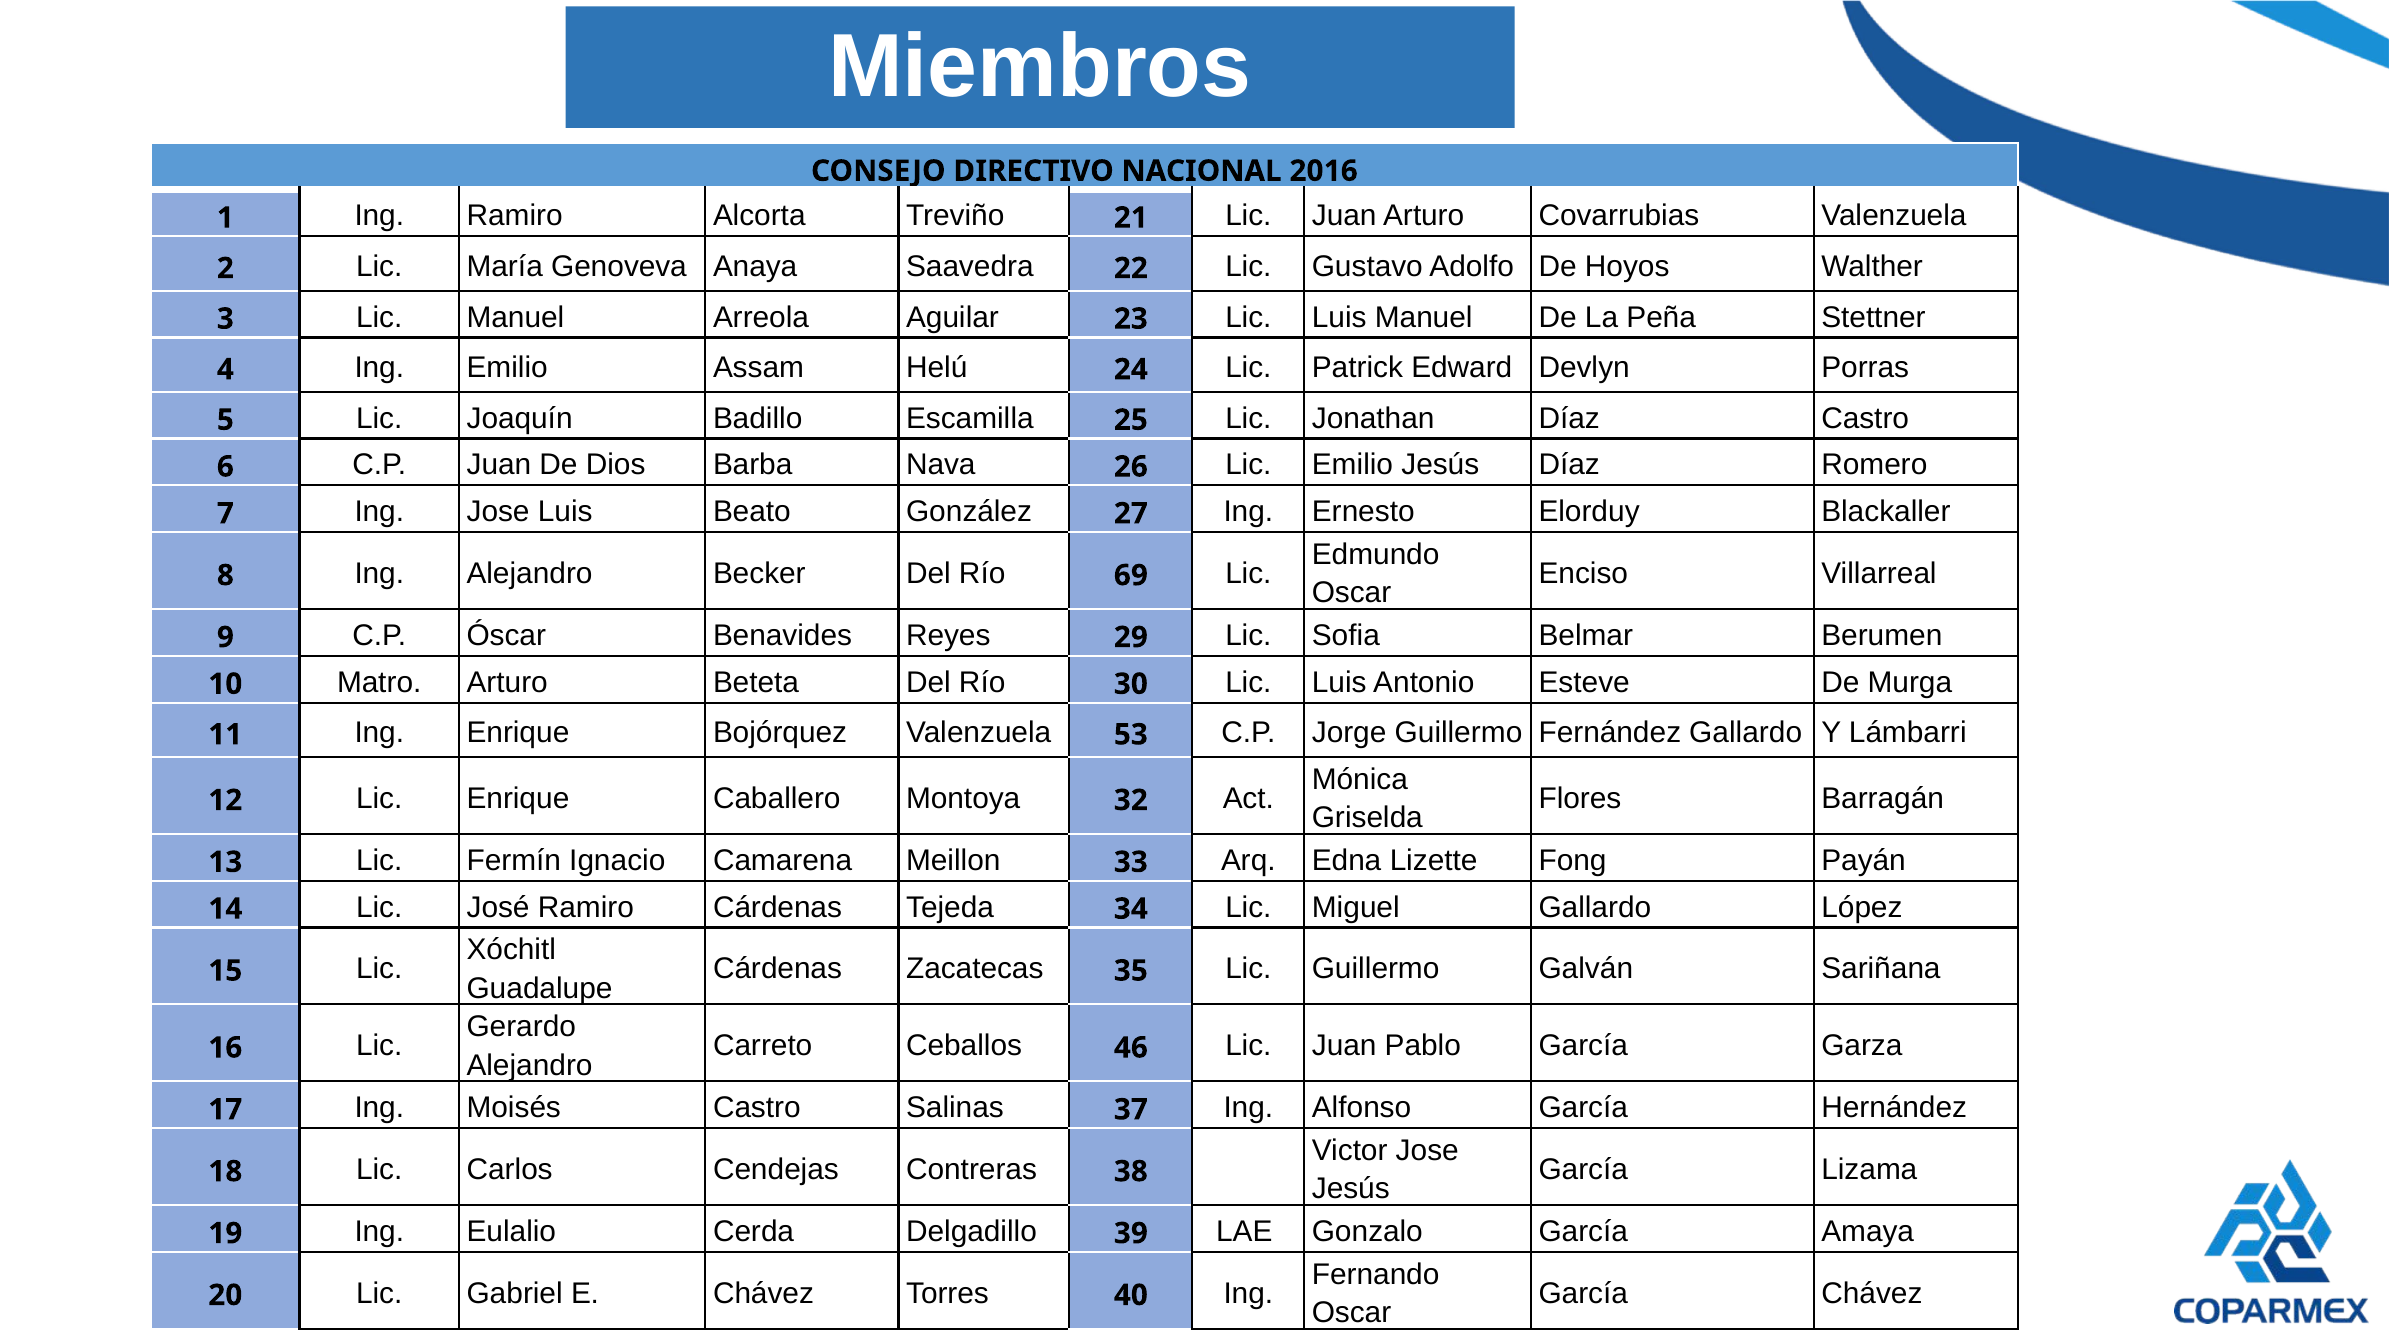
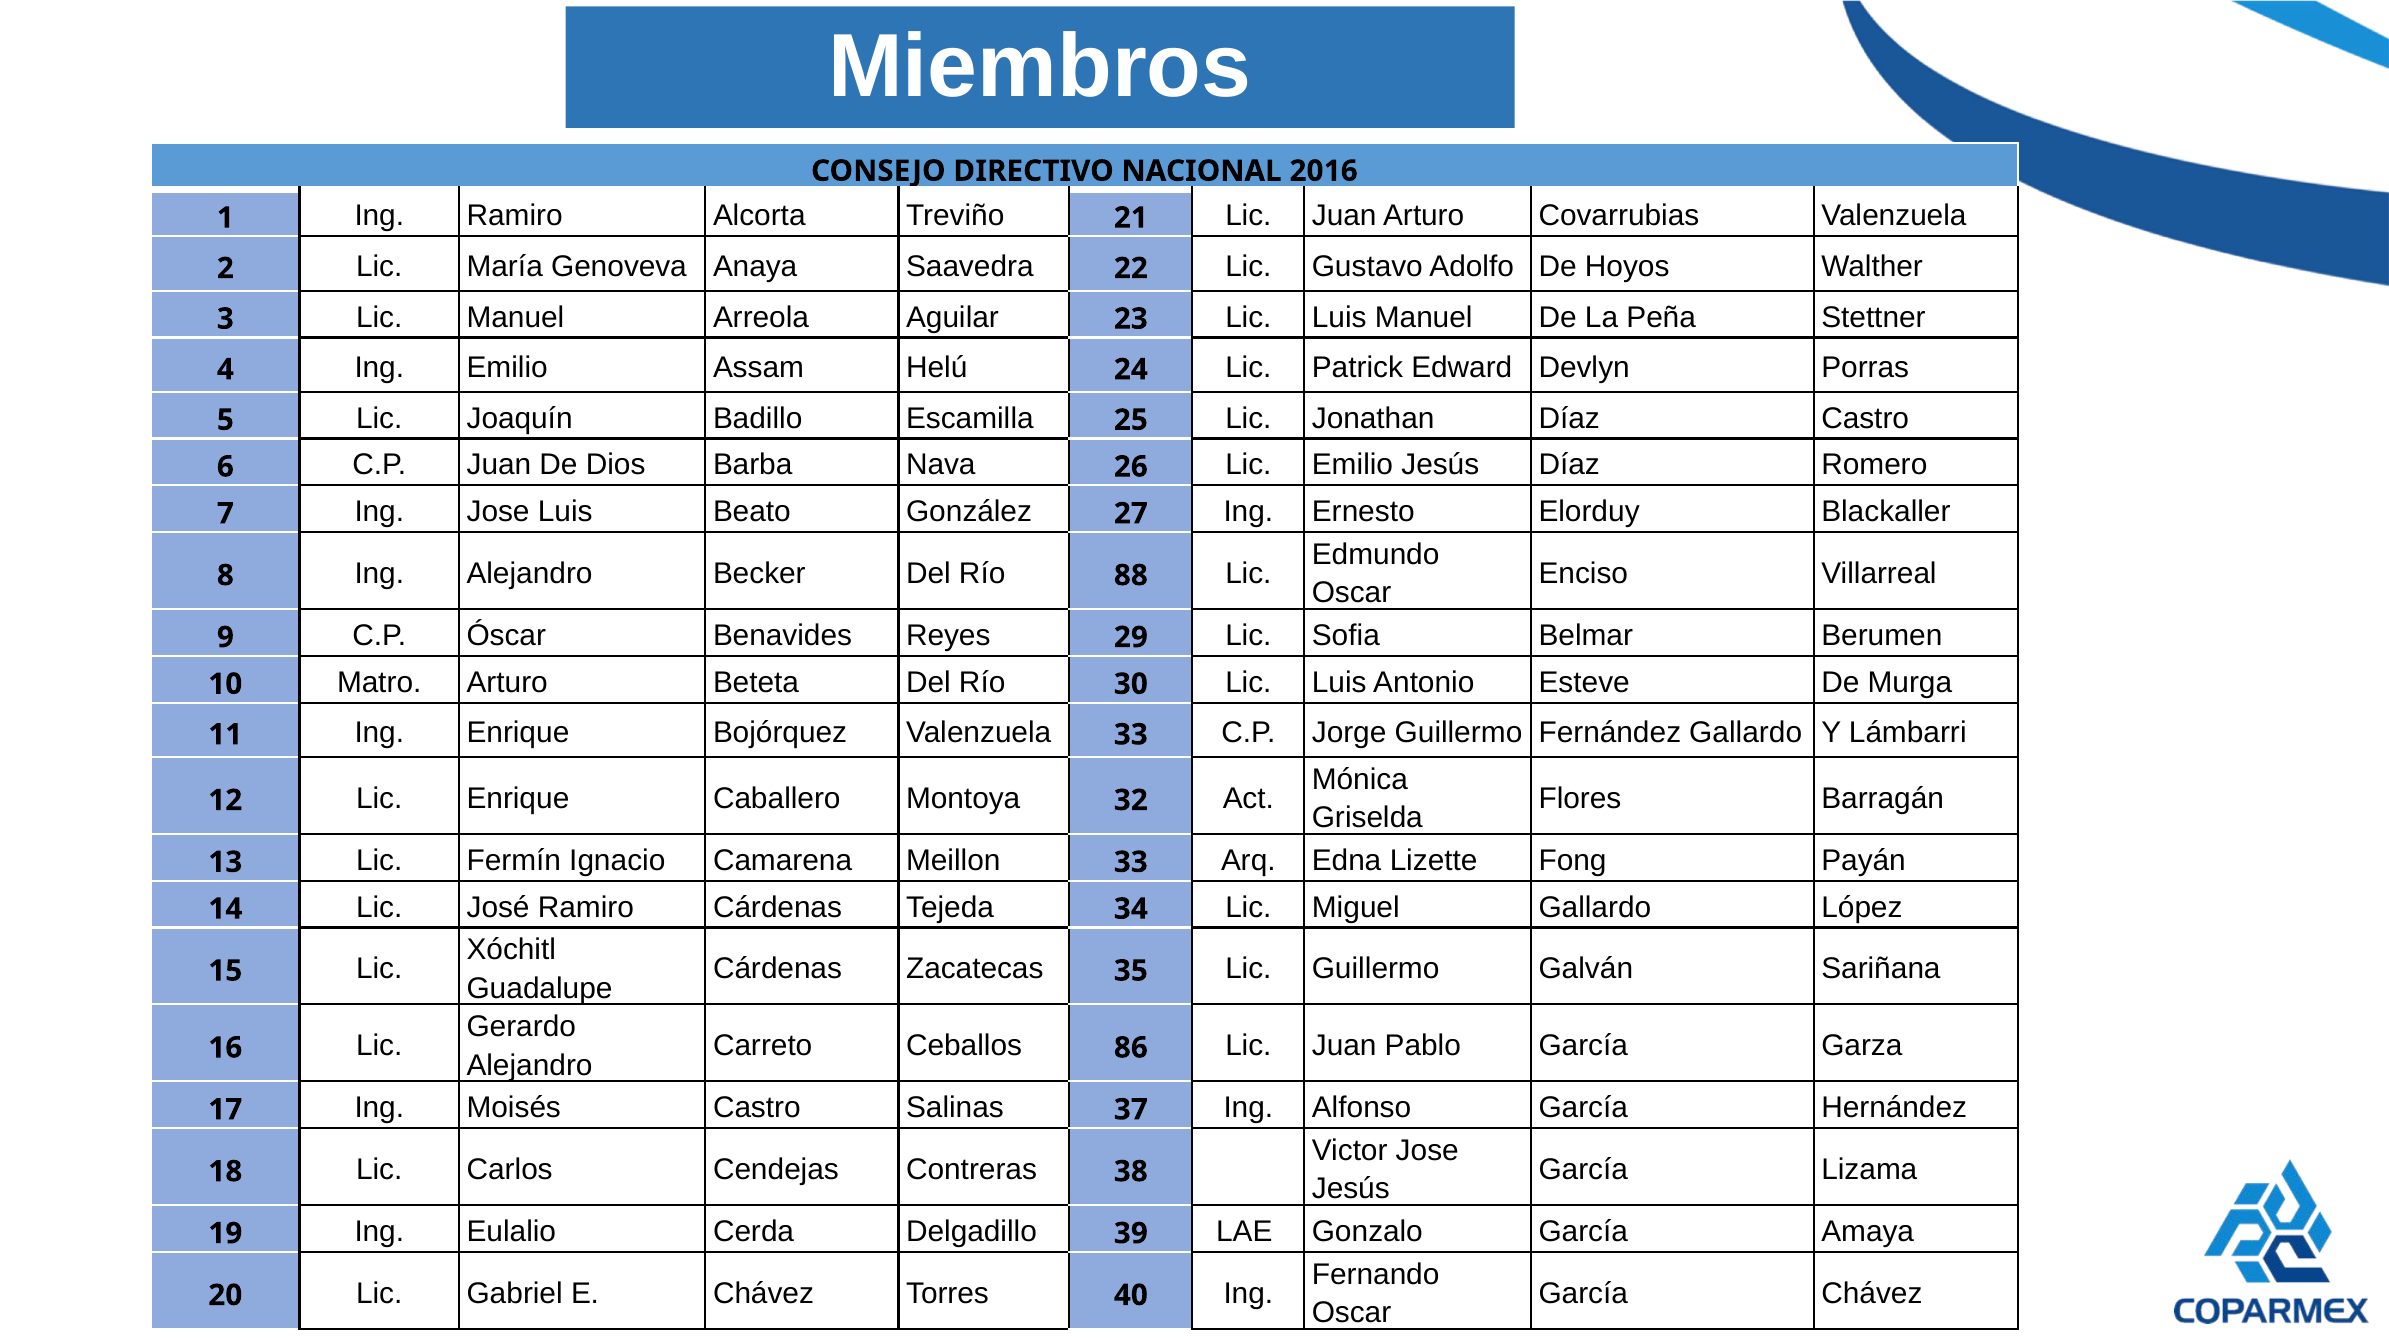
69: 69 -> 88 (1131, 575)
Valenzuela 53: 53 -> 33 (1131, 734)
46: 46 -> 86 (1131, 1048)
